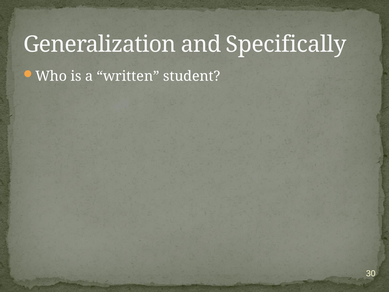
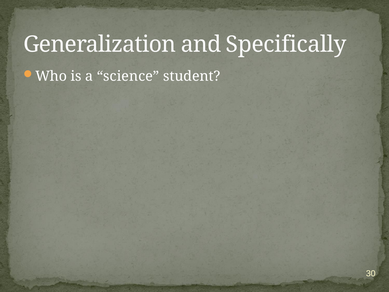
written: written -> science (128, 76)
